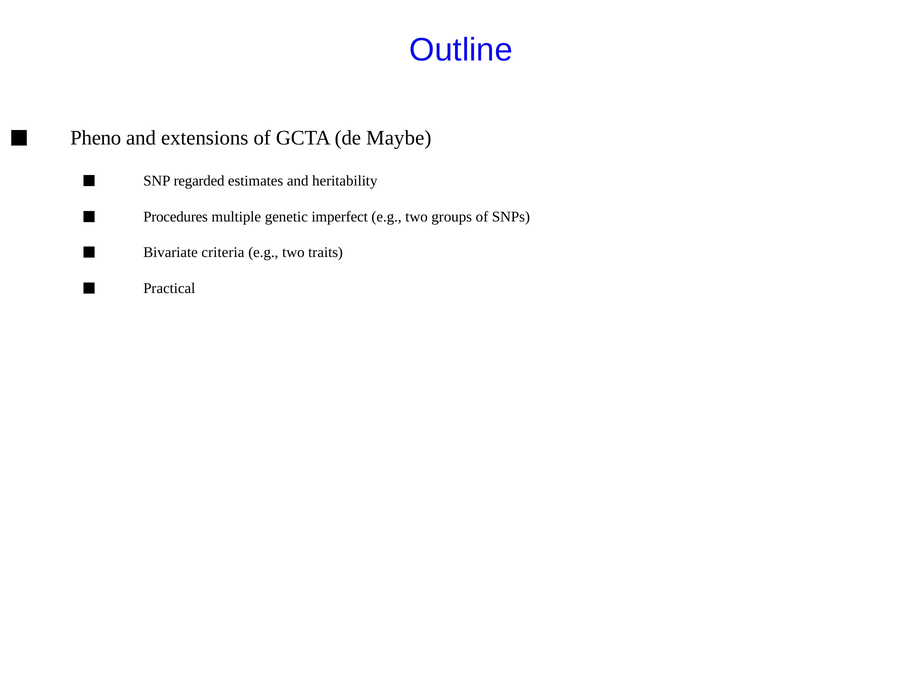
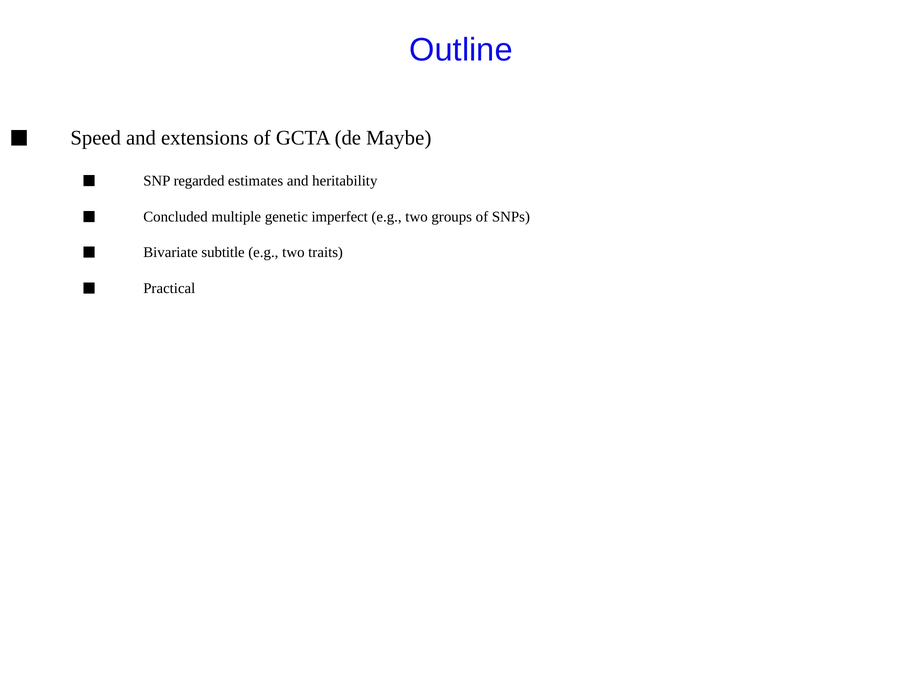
Pheno: Pheno -> Speed (96, 138)
Procedures: Procedures -> Concluded (176, 217)
criteria: criteria -> subtitle (223, 252)
